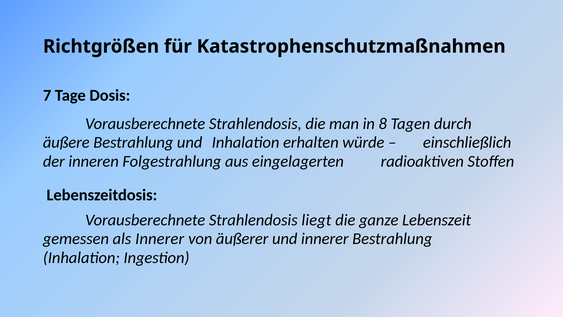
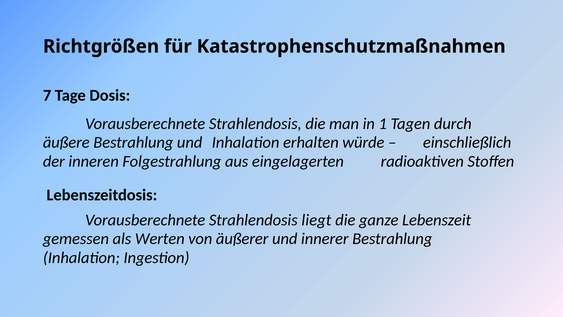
8: 8 -> 1 (383, 124)
als Innerer: Innerer -> Werten (160, 239)
